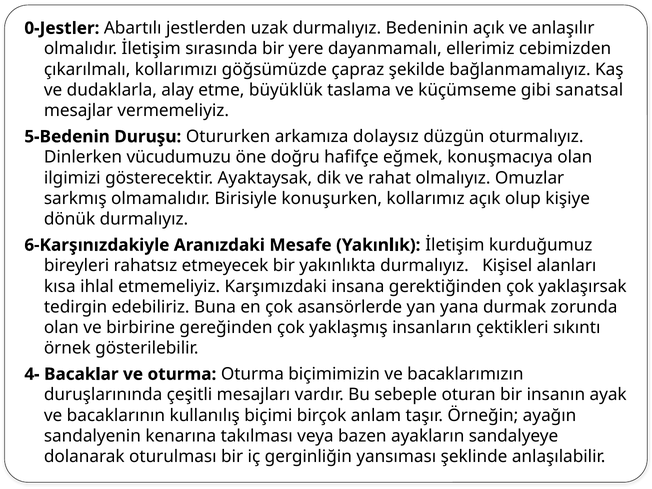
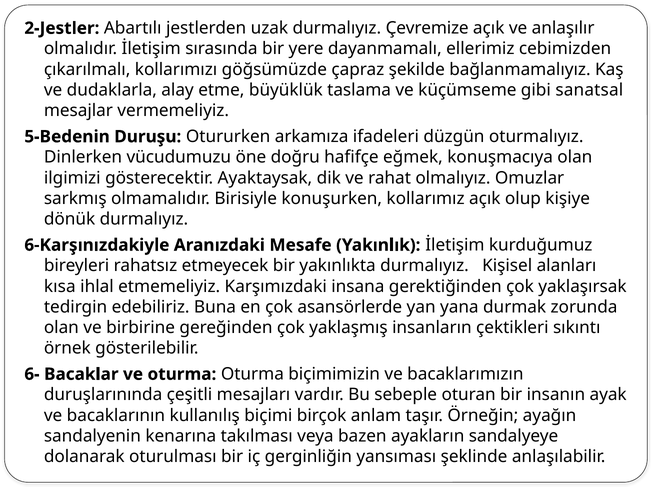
0-Jestler: 0-Jestler -> 2-Jestler (62, 28)
Bedeninin: Bedeninin -> Çevremize (427, 28)
dolaysız: dolaysız -> ifadeleri (386, 137)
4-: 4- -> 6- (32, 374)
